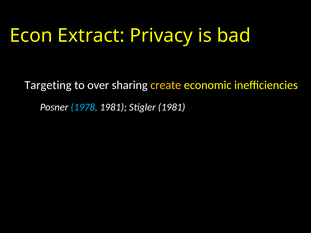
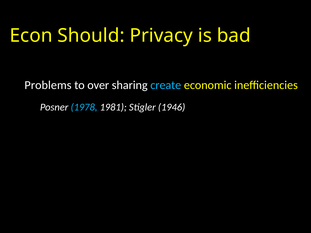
Extract: Extract -> Should (91, 36)
Targeting: Targeting -> Problems (48, 85)
create colour: yellow -> light blue (166, 85)
Stigler 1981: 1981 -> 1946 (172, 107)
